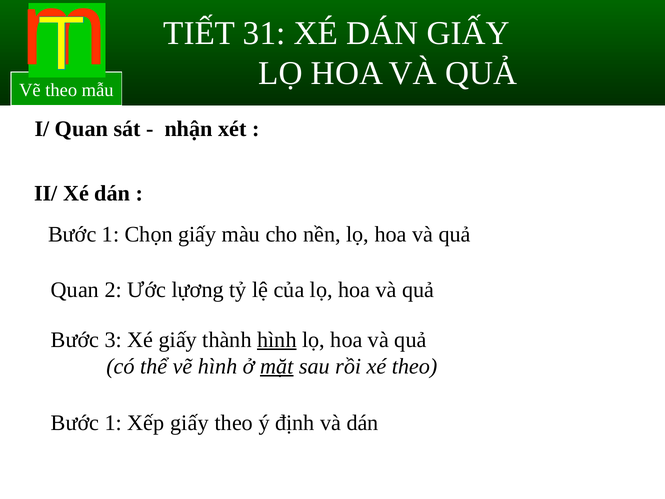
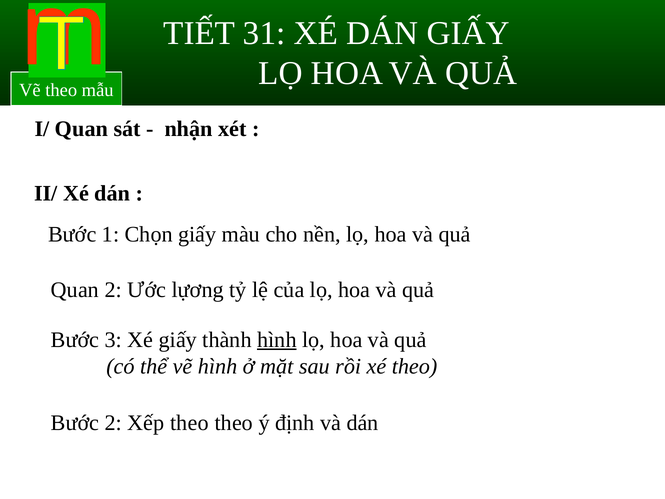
mặt underline: present -> none (277, 366)
1: 1 -> 2 (113, 423)
Xếp giấy: giấy -> theo (189, 423)
